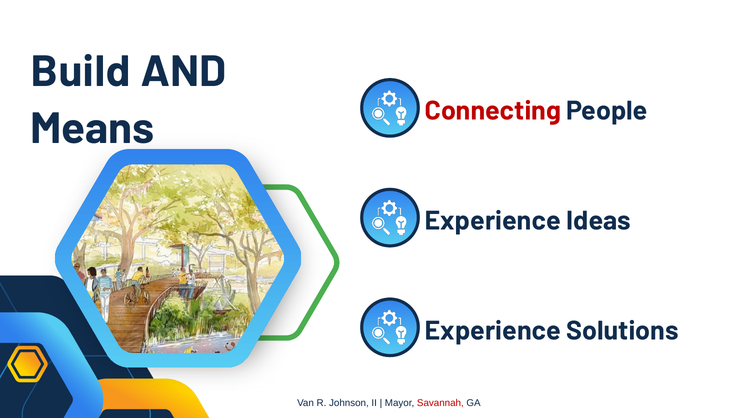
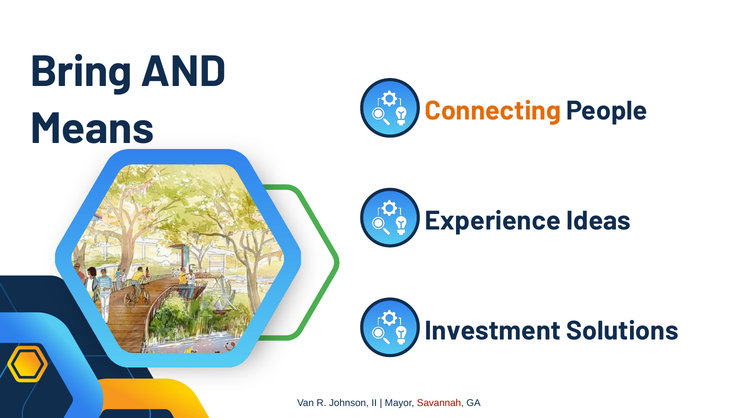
Build: Build -> Bring (81, 72)
Connecting colour: red -> orange (493, 111)
Experience: Experience -> Investment (493, 331)
